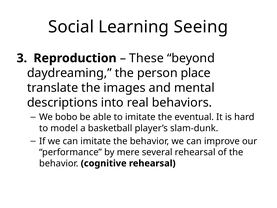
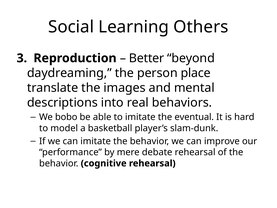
Seeing: Seeing -> Others (201, 27)
These: These -> Better (147, 58)
several: several -> debate (157, 152)
